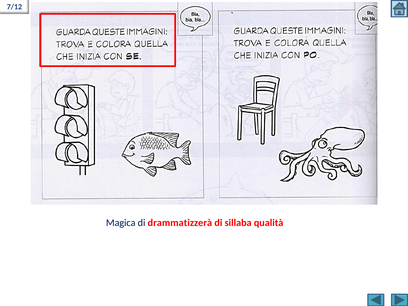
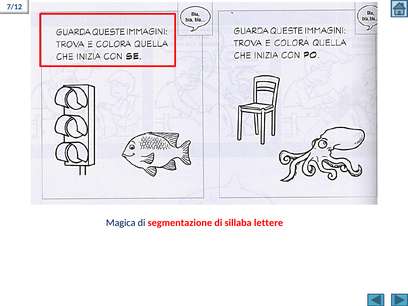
drammatizzerà: drammatizzerà -> segmentazione (180, 223)
qualità: qualità -> lettere (269, 223)
